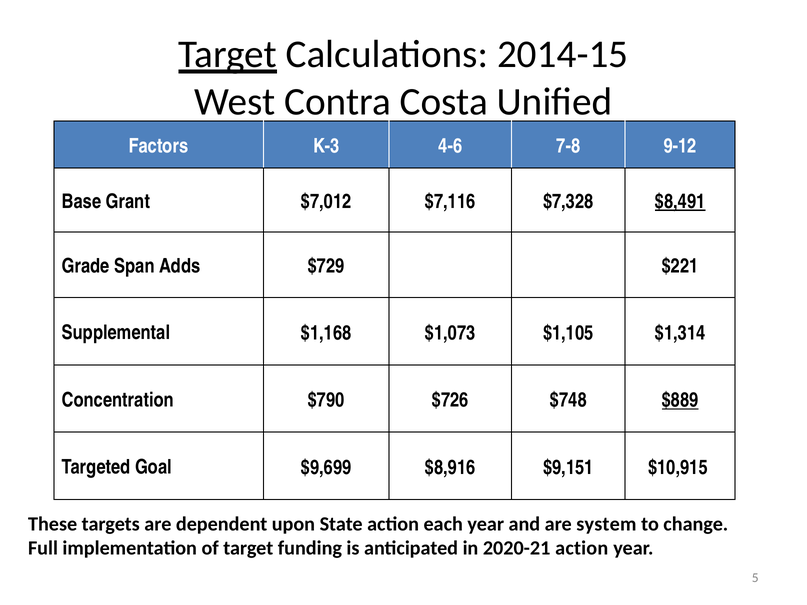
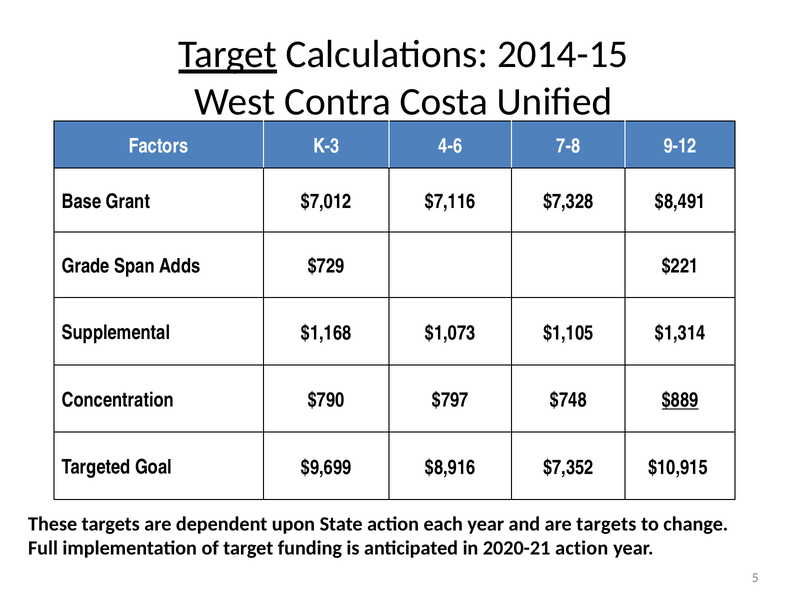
$8,491 underline: present -> none (680, 202)
$726: $726 -> $797 (450, 400)
$9,151: $9,151 -> $7,352 (568, 468)
are system: system -> targets (606, 524)
